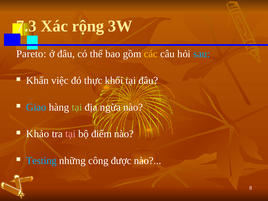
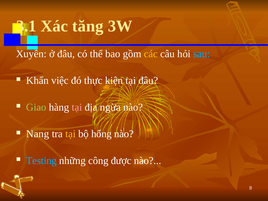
7.3: 7.3 -> 3.1 (26, 26)
rộng: rộng -> tăng (88, 26)
Pareto: Pareto -> Xuyên (31, 54)
khối: khối -> kiện (114, 81)
Giao colour: light blue -> light green (36, 107)
tại colour: light green -> pink (77, 107)
Khảo: Khảo -> Nang (38, 134)
tại colour: pink -> yellow (71, 134)
điểm: điểm -> hổng (101, 134)
